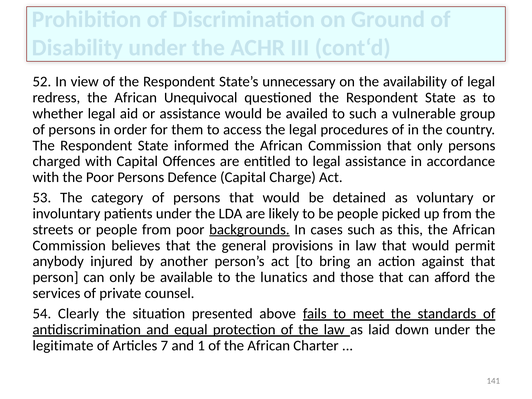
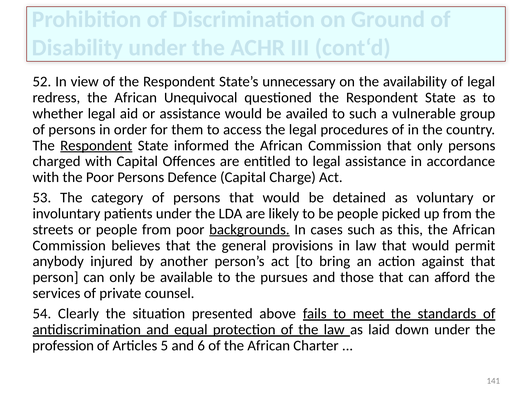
Respondent underline: none -> present (96, 145)
lunatics: lunatics -> pursues (284, 277)
legitimate: legitimate -> profession (63, 345)
7: 7 -> 5 (164, 345)
1: 1 -> 6 (201, 345)
